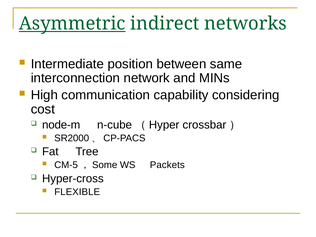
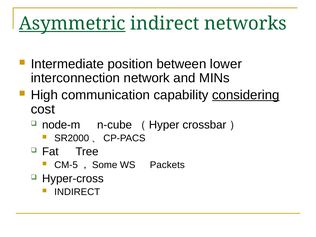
same: same -> lower (226, 64)
considering underline: none -> present (246, 95)
FLEXIBLE: FLEXIBLE -> INDIRECT (77, 192)
